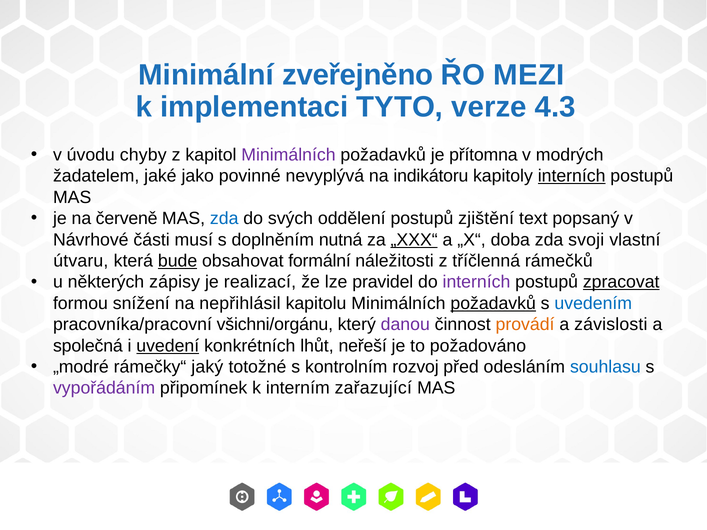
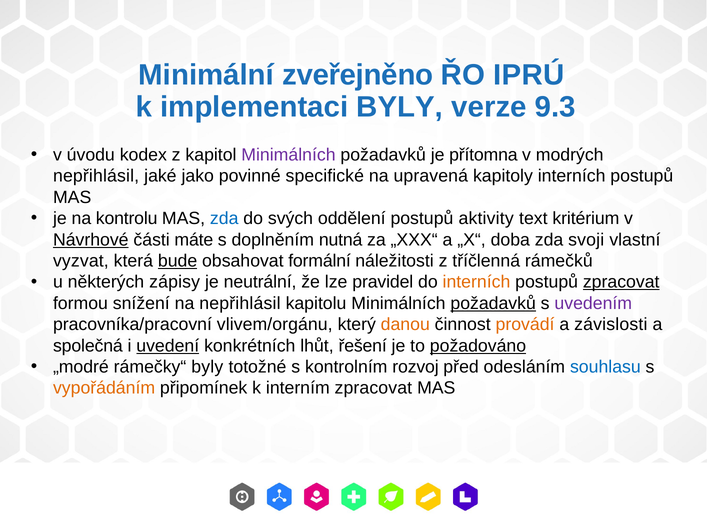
MEZI: MEZI -> IPRÚ (529, 75)
implementaci TYTO: TYTO -> BYLY (400, 107)
4.3: 4.3 -> 9.3 (555, 107)
chyby: chyby -> kodex (143, 155)
žadatelem: žadatelem -> nepřihlásil (96, 176)
nevyplývá: nevyplývá -> specifické (325, 176)
indikátoru: indikátoru -> upravená (431, 176)
interních underline: present -> none (572, 176)
červeně: červeně -> kontrolu (127, 219)
zjištění: zjištění -> aktivity (486, 219)
popsaný: popsaný -> kritérium (586, 219)
Návrhové underline: none -> present (91, 240)
musí: musí -> máte (194, 240)
„XXX“ underline: present -> none (414, 240)
útvaru: útvaru -> vyzvat (81, 261)
realizací: realizací -> neutrální (260, 282)
interních colour: purple -> orange (476, 282)
uvedením colour: blue -> purple (593, 303)
všichni/orgánu: všichni/orgánu -> vlivem/orgánu (275, 325)
danou colour: purple -> orange (405, 325)
neřeší: neřeší -> řešení (363, 346)
požadováno underline: none -> present (478, 346)
rámečky“ jaký: jaký -> byly (207, 367)
vypořádáním colour: purple -> orange (104, 388)
interním zařazující: zařazující -> zpracovat (373, 388)
